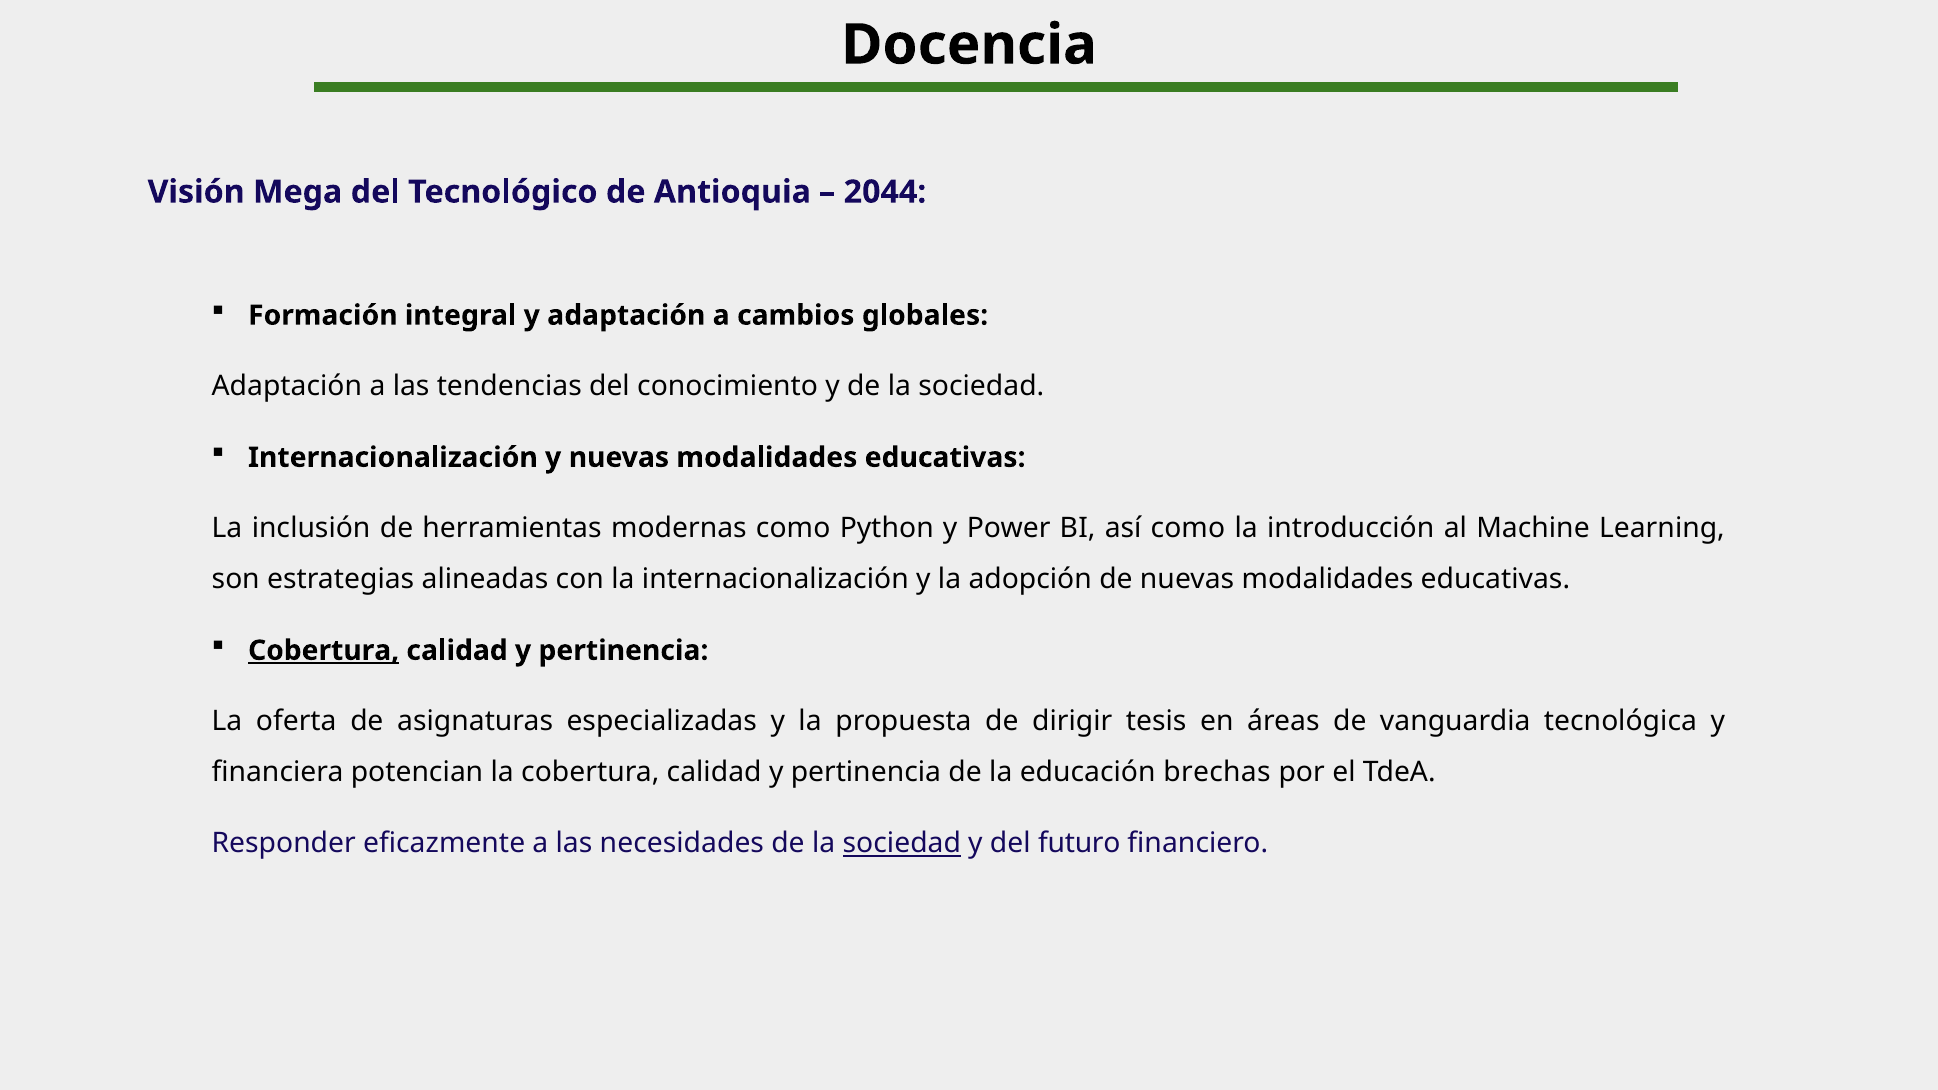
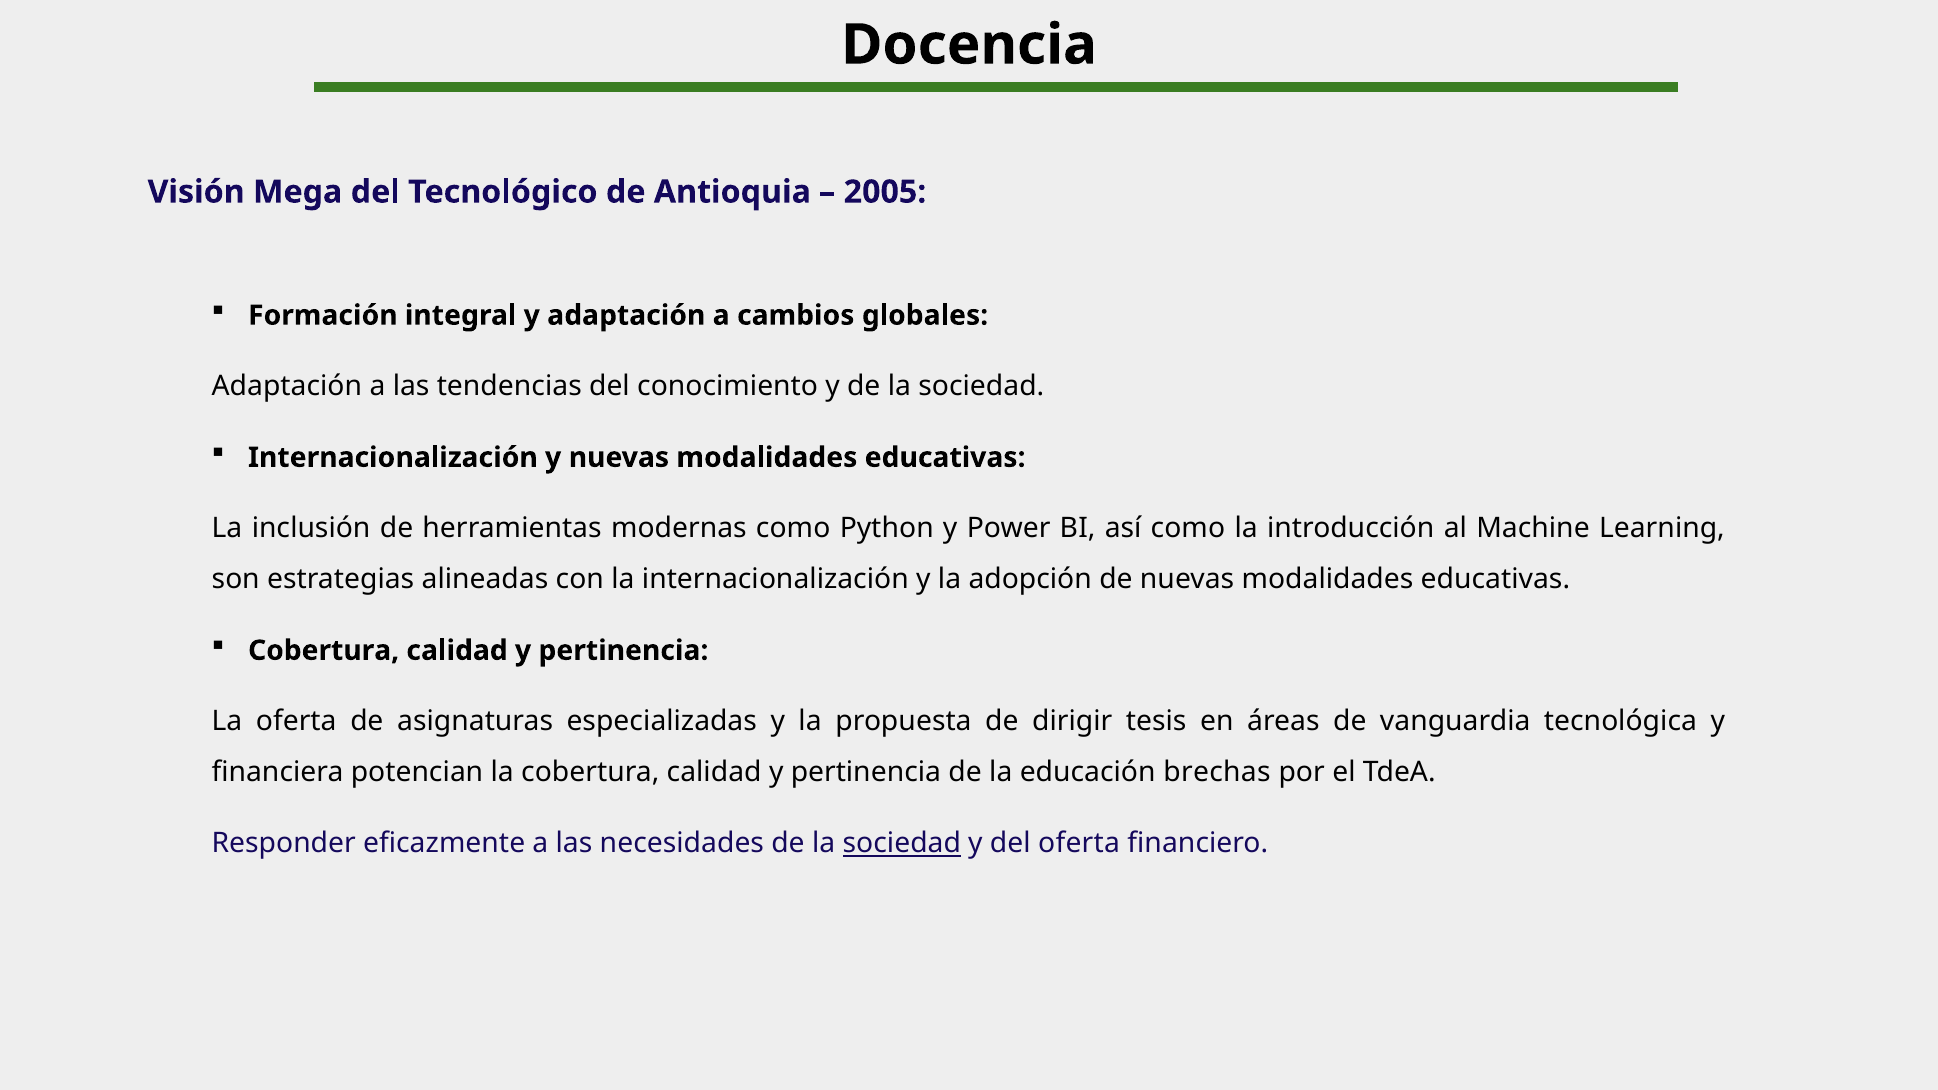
2044: 2044 -> 2005 (885, 192)
Cobertura underline: present -> none (324, 651)
del futuro: futuro -> oferta (1079, 844)
